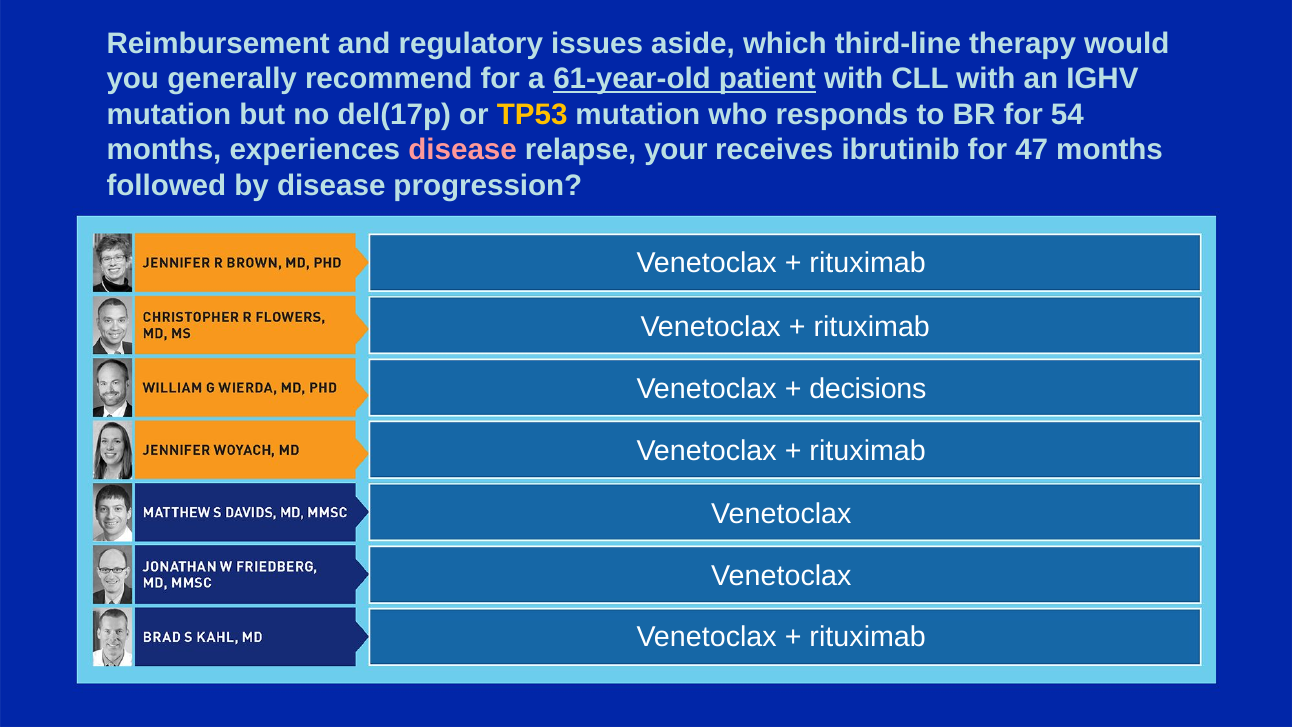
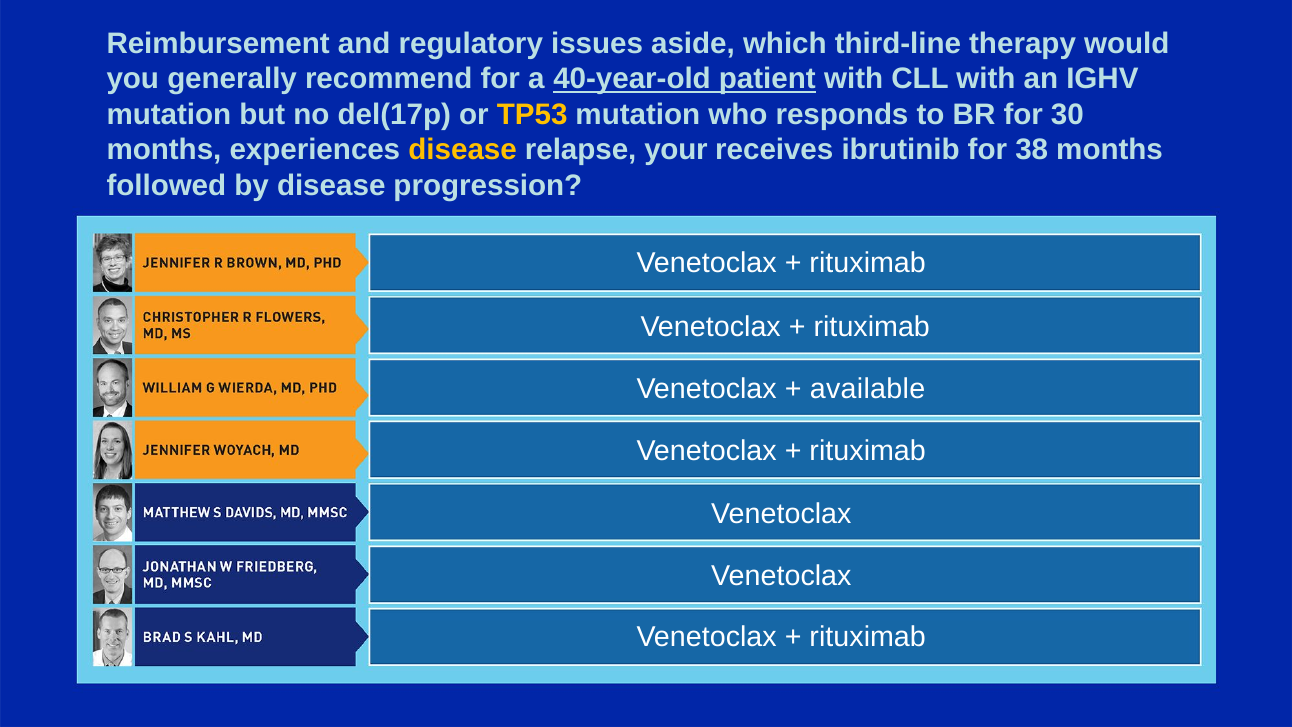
61-year-old: 61-year-old -> 40-year-old (632, 79)
54: 54 -> 30 (1067, 115)
disease colour: pink -> yellow (463, 150)
47: 47 -> 38 (1032, 150)
decisions: decisions -> available (868, 389)
